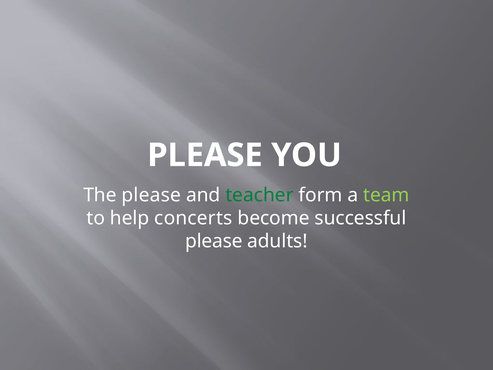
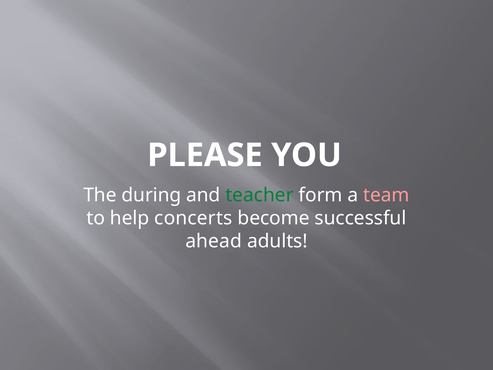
The please: please -> during (151, 195)
team colour: light green -> pink (386, 195)
please: please -> ahead (214, 241)
